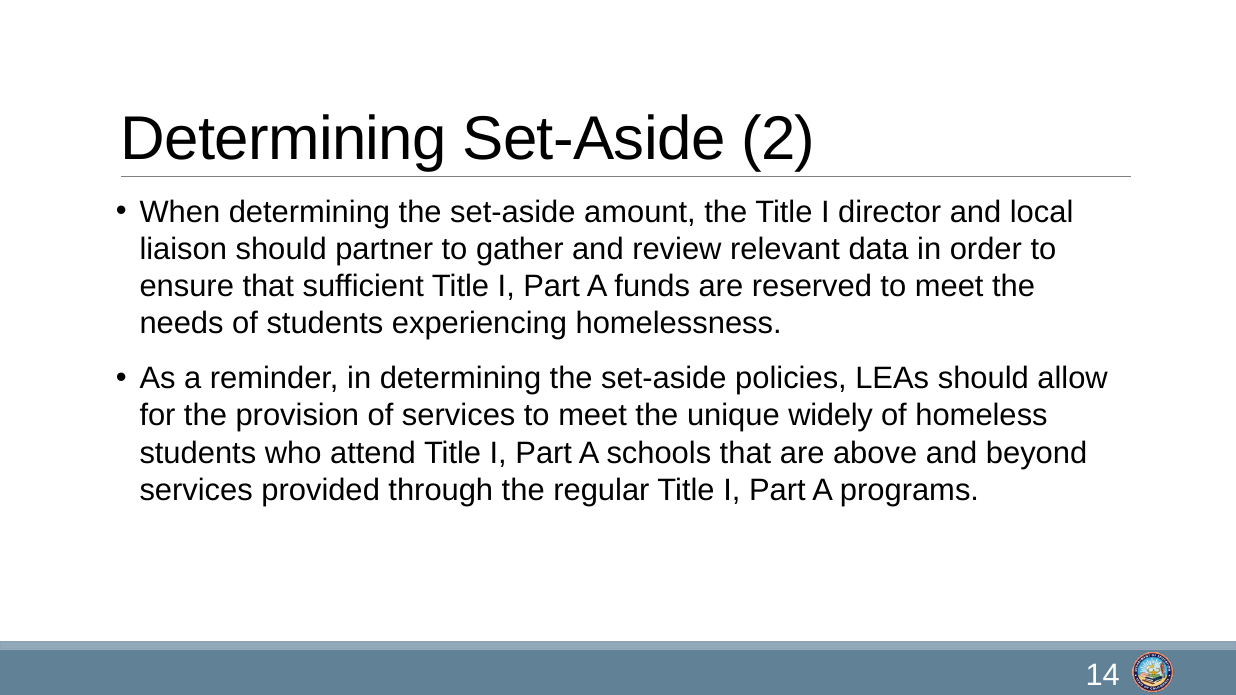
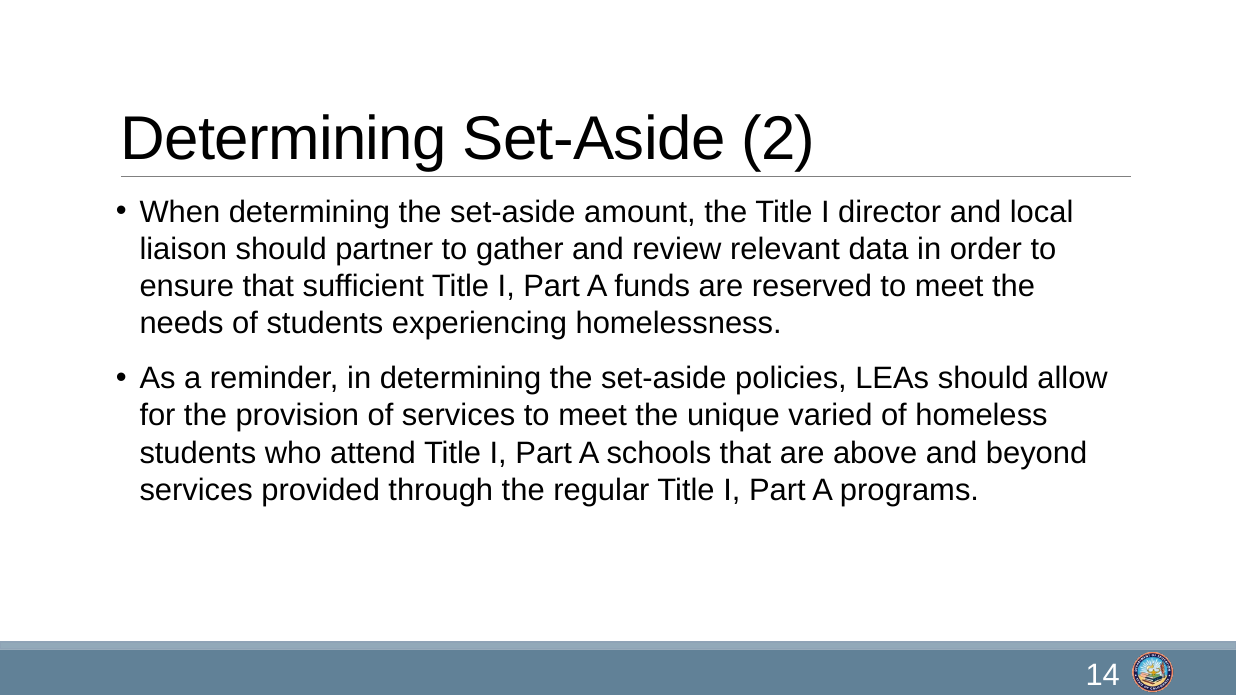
widely: widely -> varied (830, 416)
